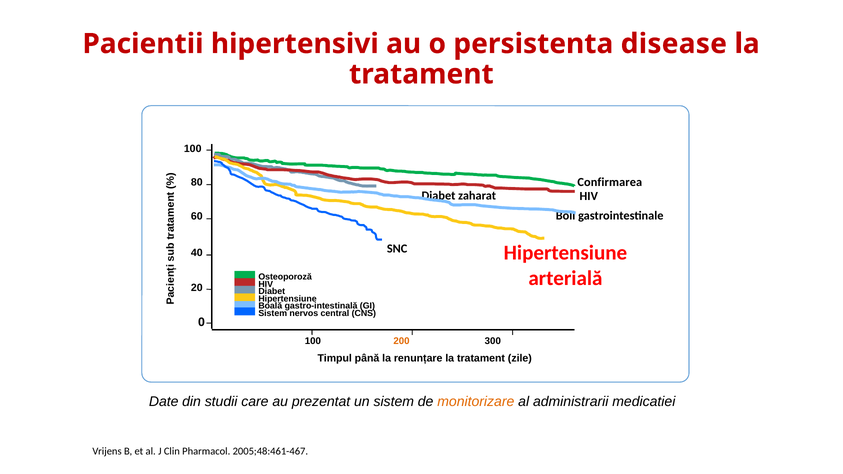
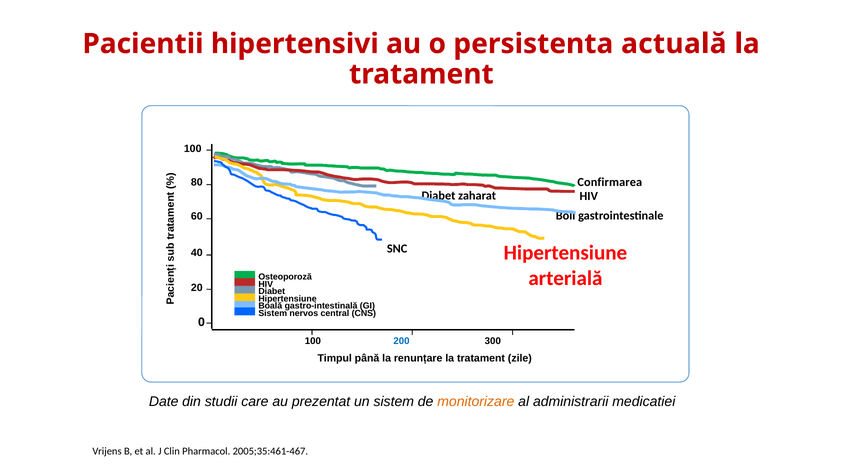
disease: disease -> actuală (674, 44)
200 colour: orange -> blue (401, 341)
2005;48:461-467: 2005;48:461-467 -> 2005;35:461-467 (270, 452)
